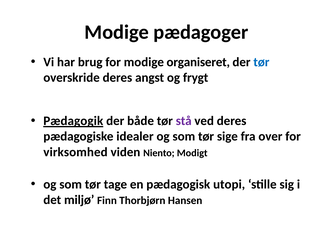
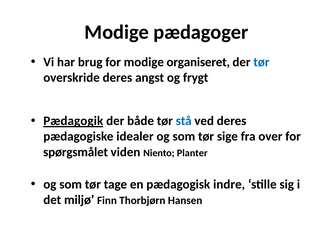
stå colour: purple -> blue (184, 121)
virksomhed: virksomhed -> spørgsmålet (76, 152)
Modigt: Modigt -> Planter (192, 153)
utopi: utopi -> indre (229, 184)
